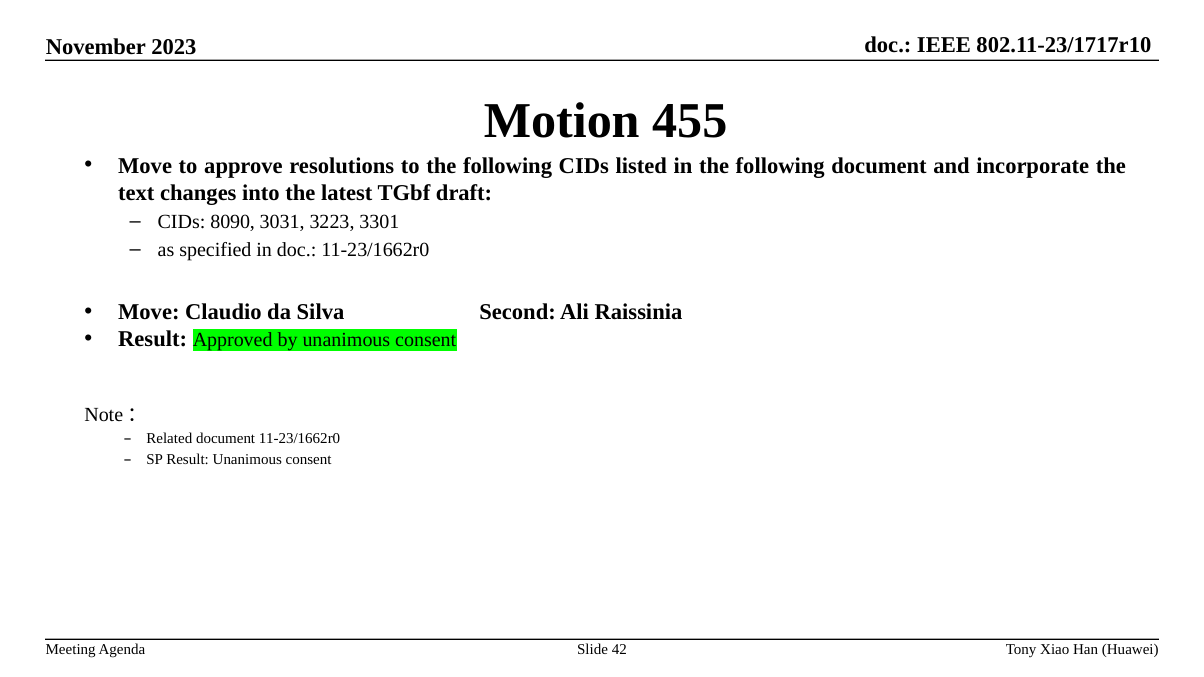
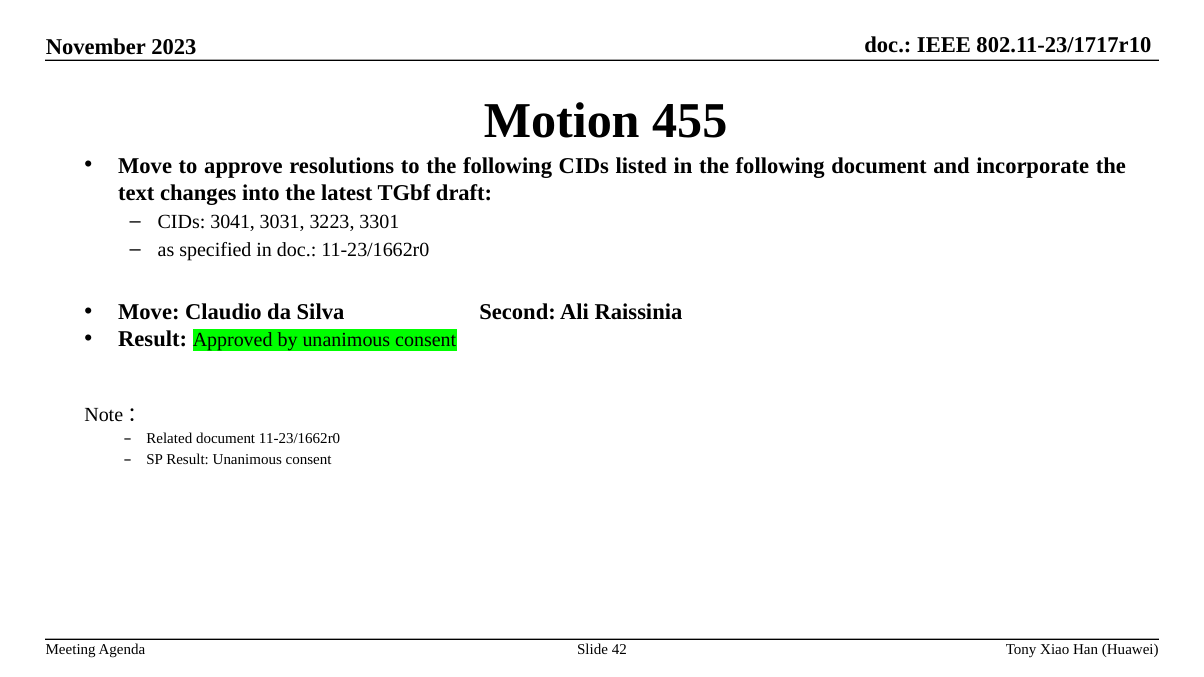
8090: 8090 -> 3041 (233, 222)
